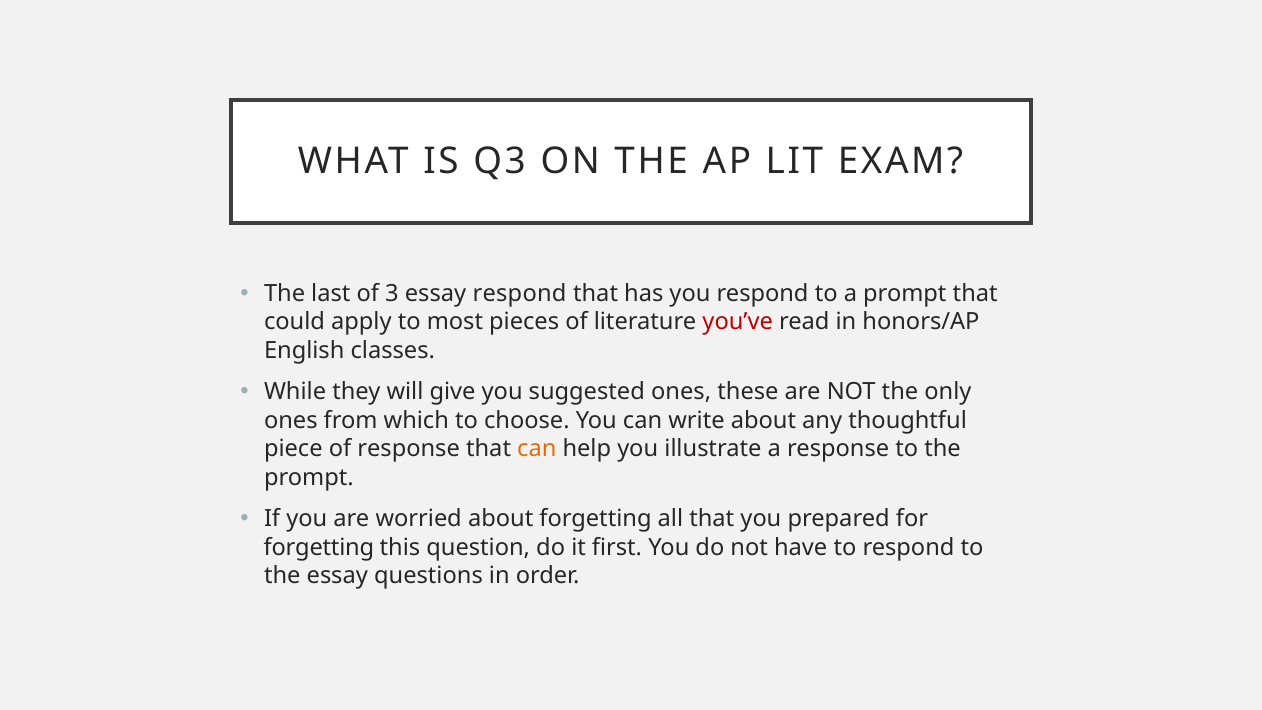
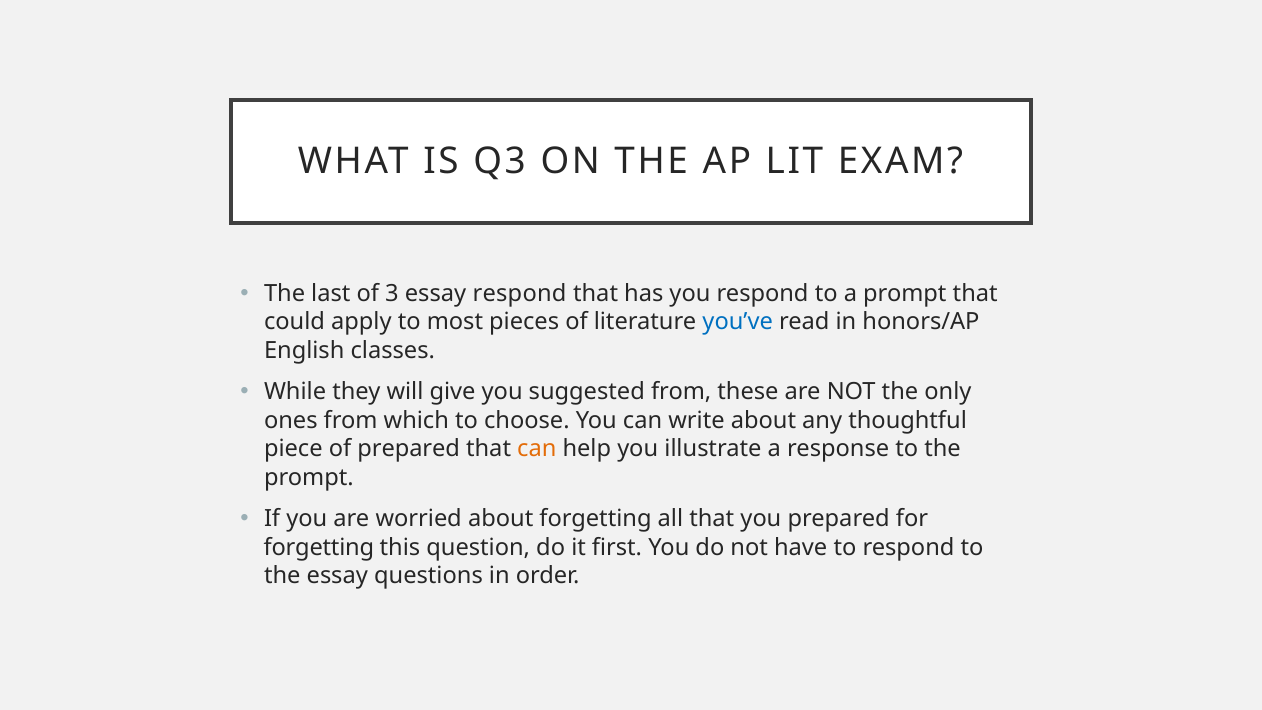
you’ve colour: red -> blue (738, 322)
suggested ones: ones -> from (681, 392)
of response: response -> prepared (409, 449)
